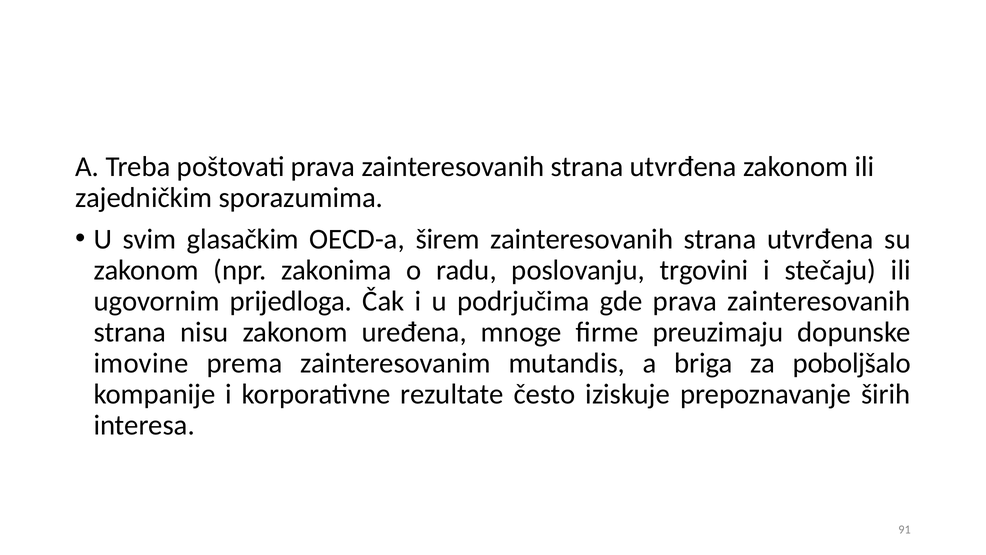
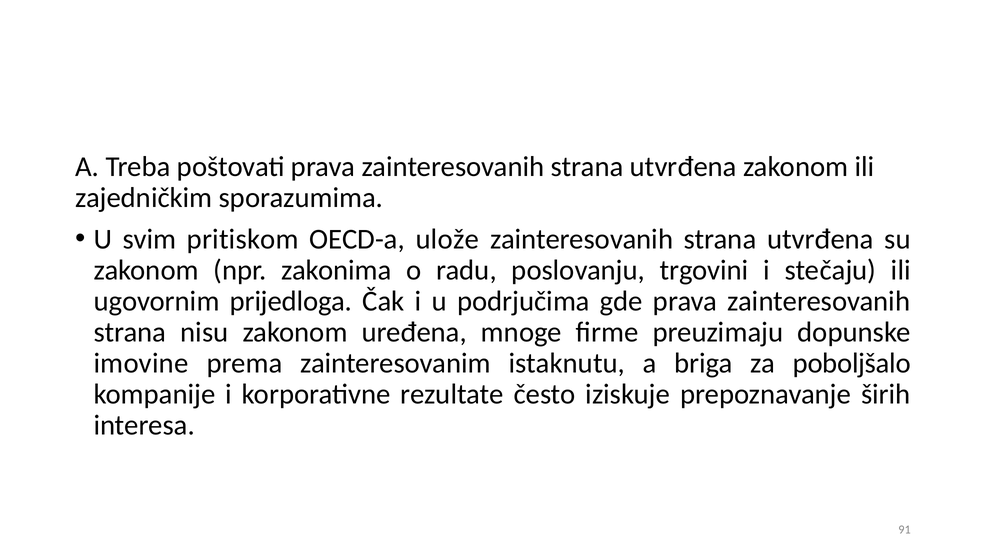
glasačkim: glasačkim -> pritiskom (243, 239)
širem: širem -> ulože (447, 239)
mutandis: mutandis -> istaknutu (567, 363)
